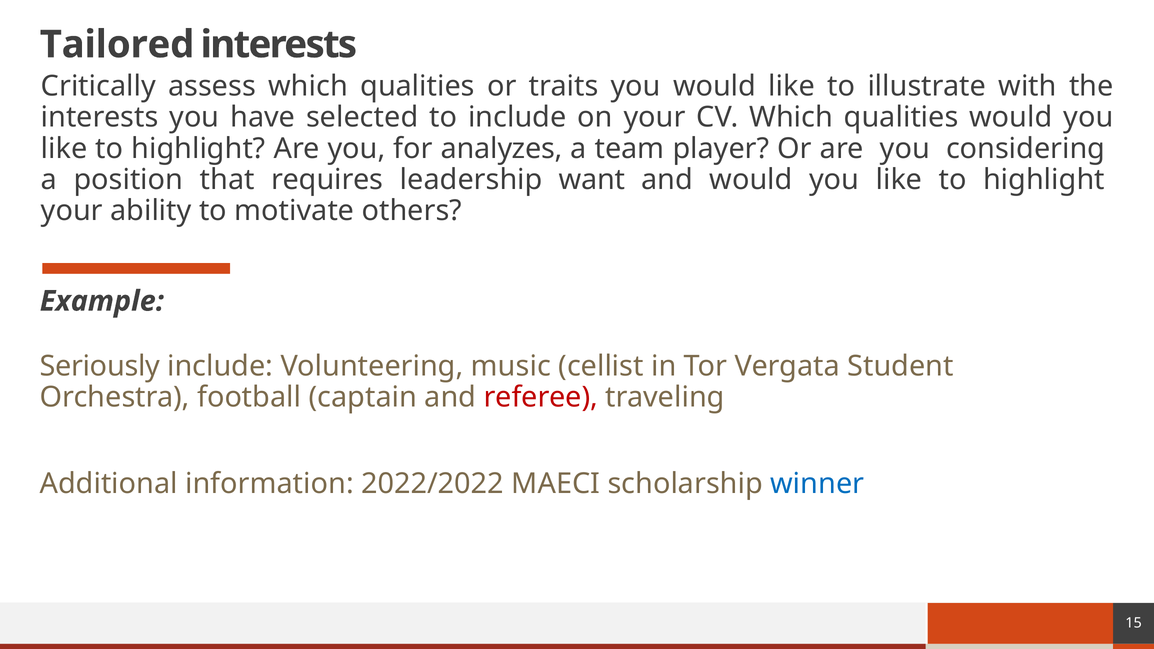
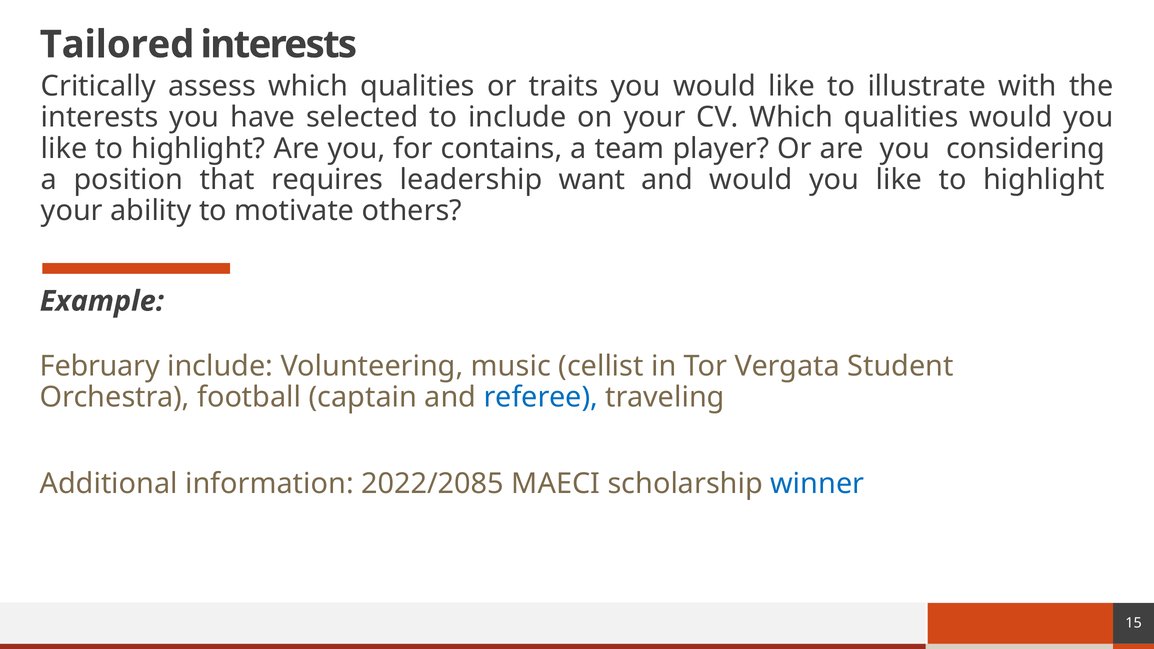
analyzes: analyzes -> contains (502, 149)
Seriously: Seriously -> February (100, 366)
referee colour: red -> blue (541, 397)
2022/2022: 2022/2022 -> 2022/2085 (433, 484)
